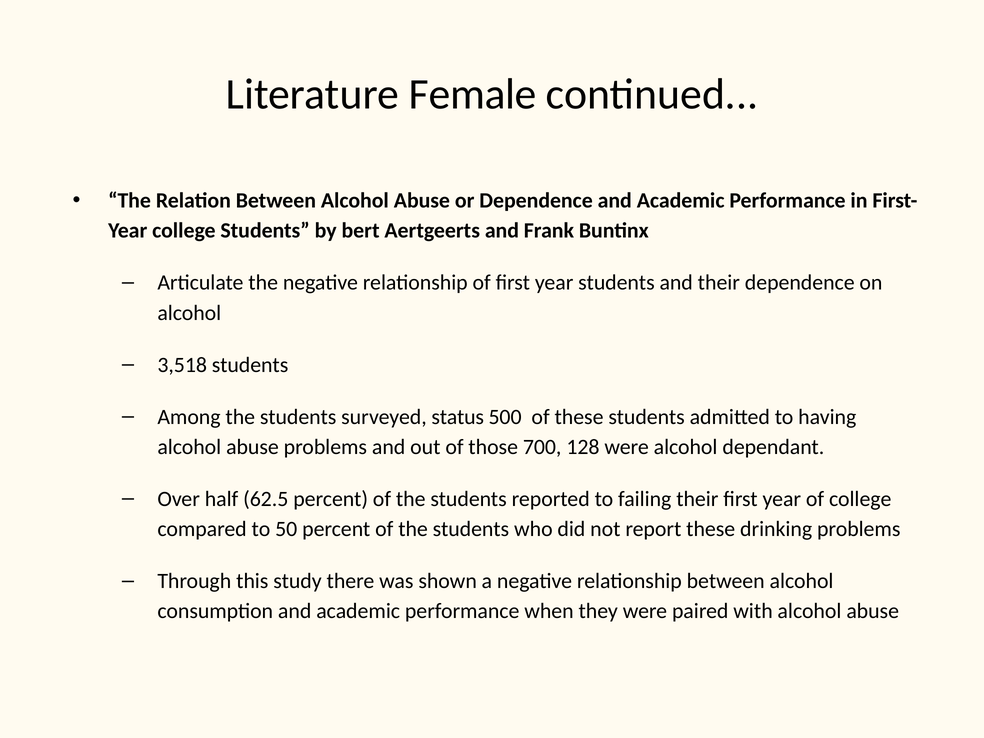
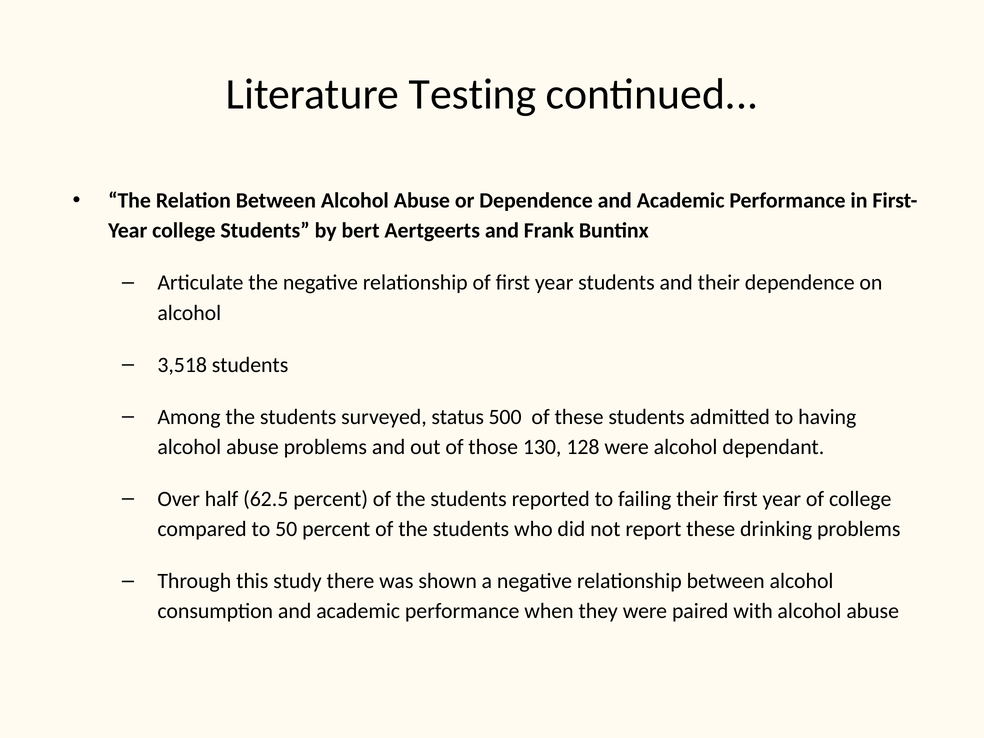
Female: Female -> Testing (473, 94)
700: 700 -> 130 (542, 447)
